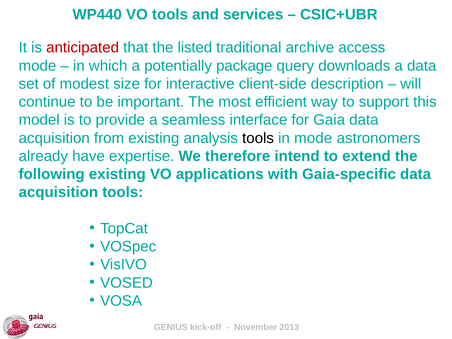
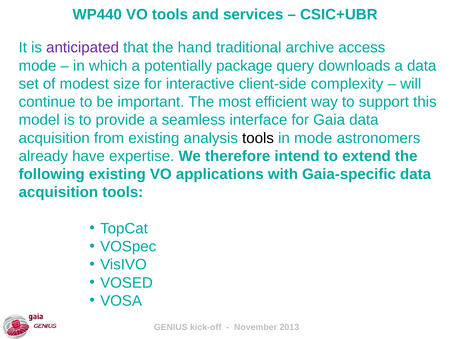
anticipated colour: red -> purple (83, 48)
listed: listed -> hand (195, 48)
description: description -> complexity (347, 84)
